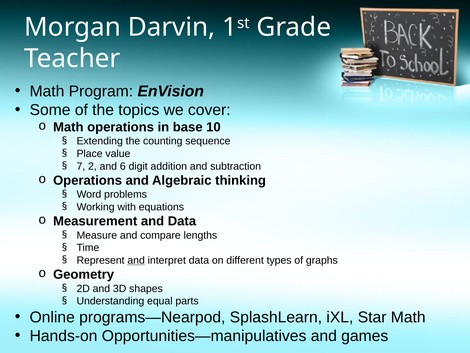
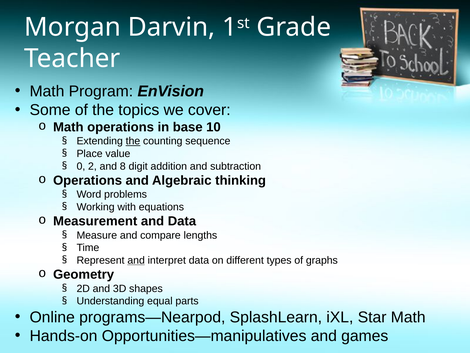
the underline: none -> present (133, 141)
7: 7 -> 0 (81, 166)
6: 6 -> 8 (123, 166)
